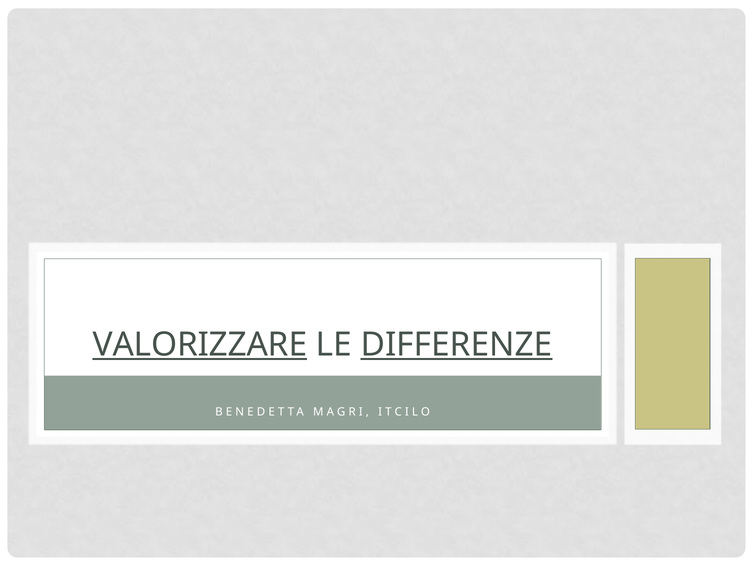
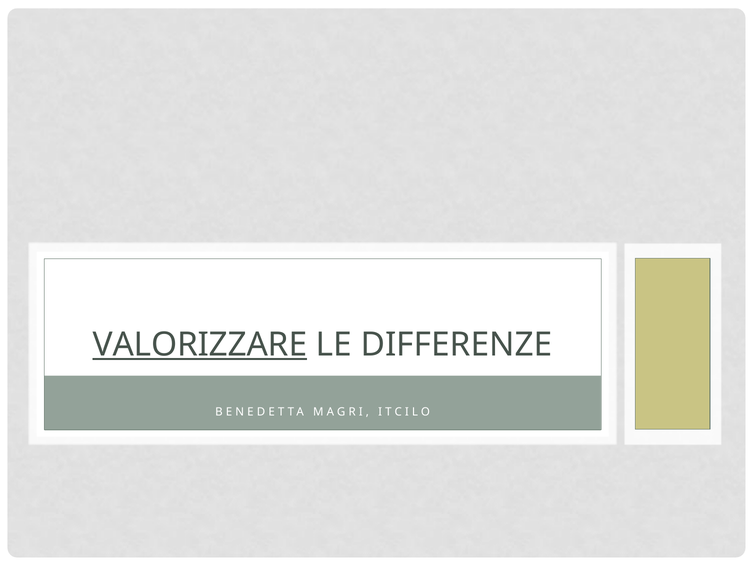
DIFFERENZE underline: present -> none (457, 345)
